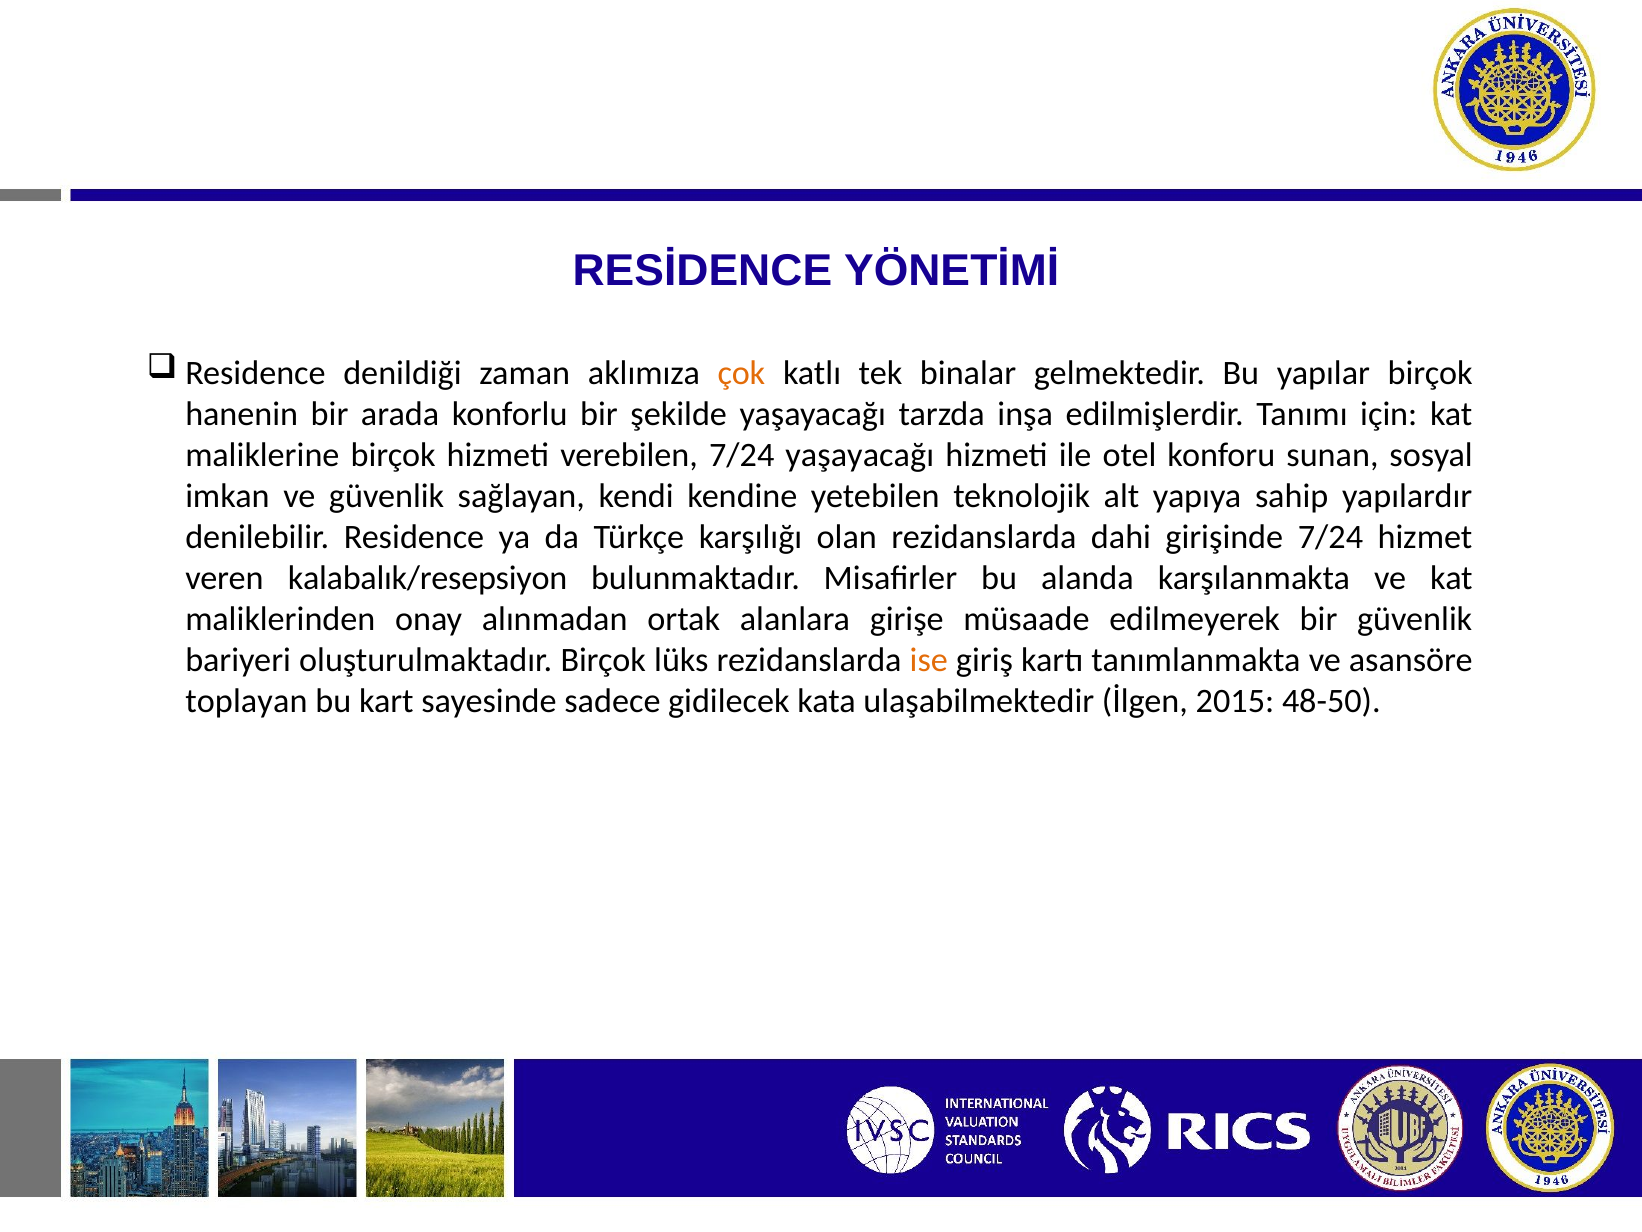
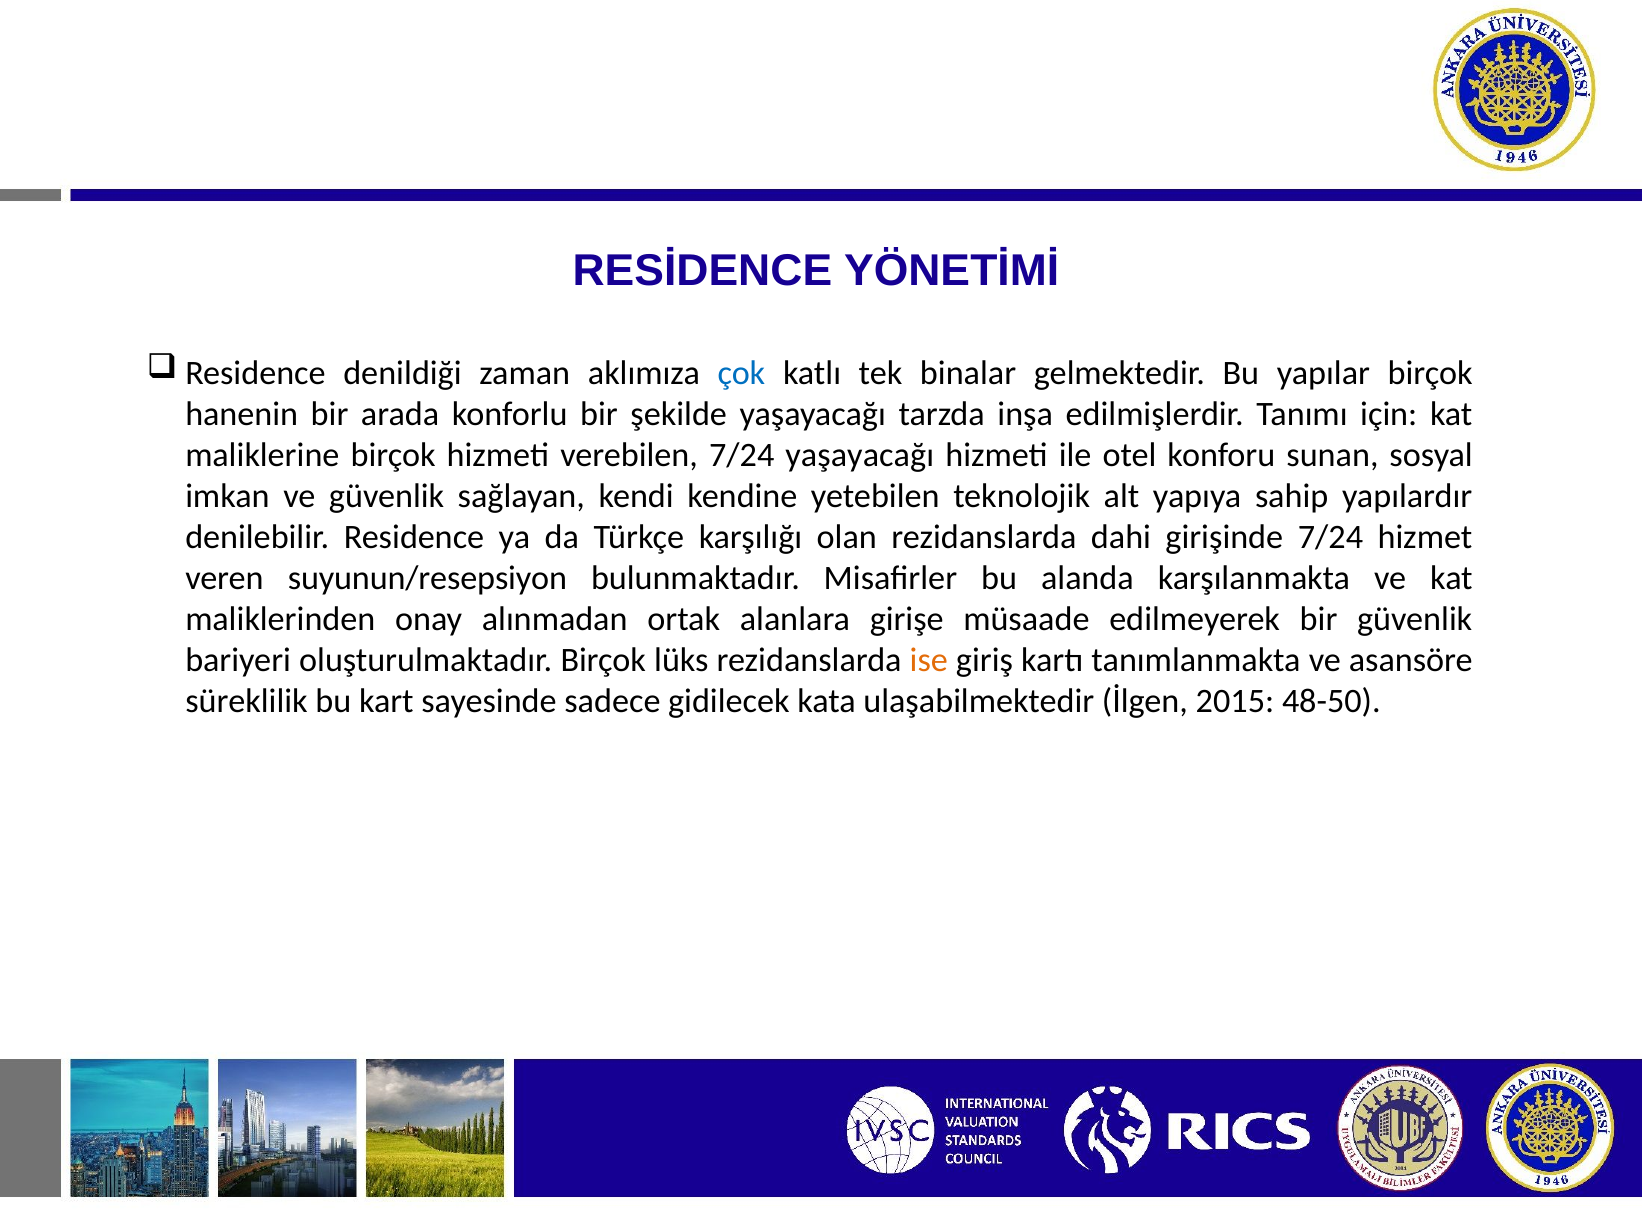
çok colour: orange -> blue (741, 373)
kalabalık/resepsiyon: kalabalık/resepsiyon -> suyunun/resepsiyon (427, 578)
toplayan: toplayan -> süreklilik (246, 701)
